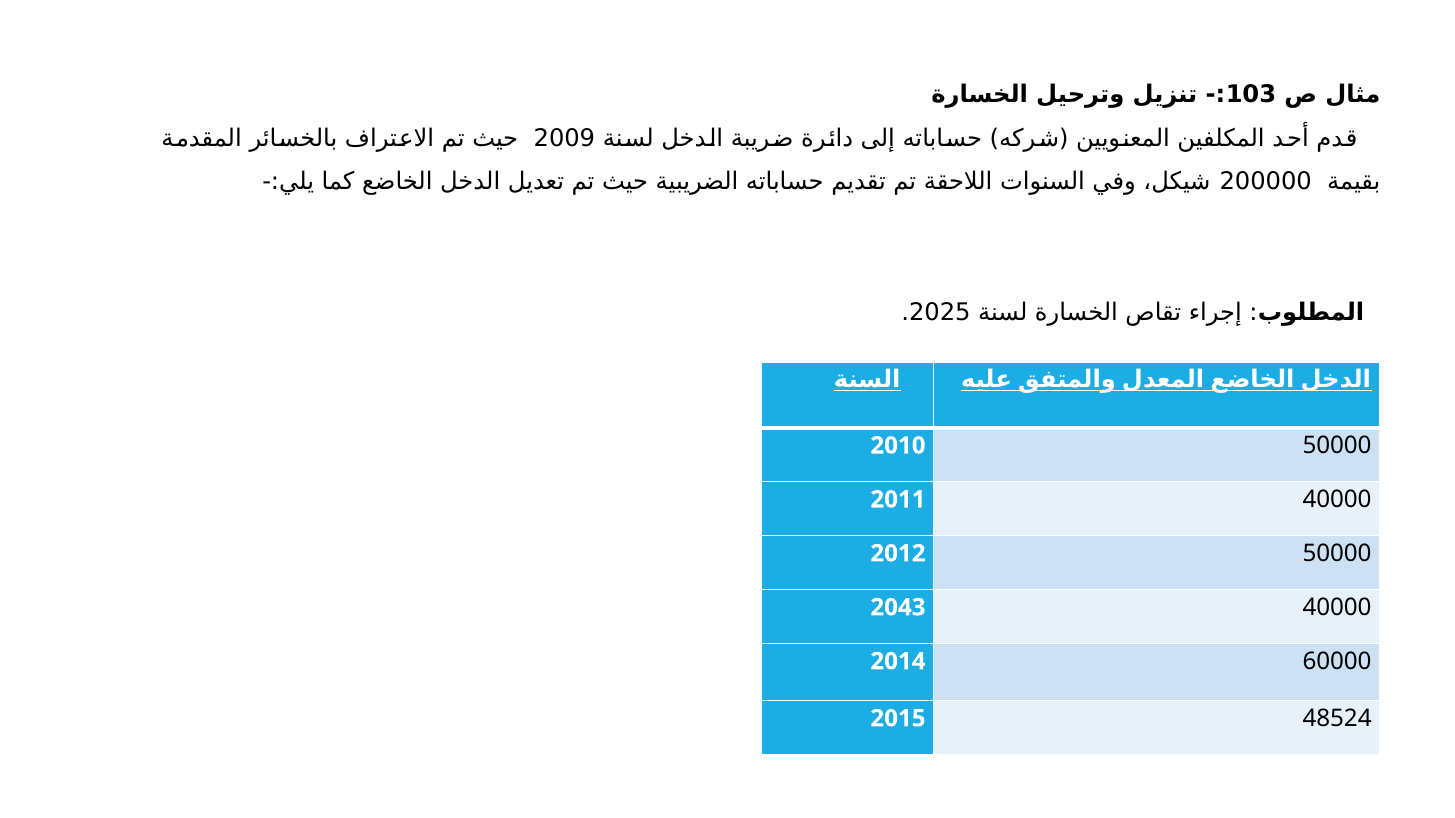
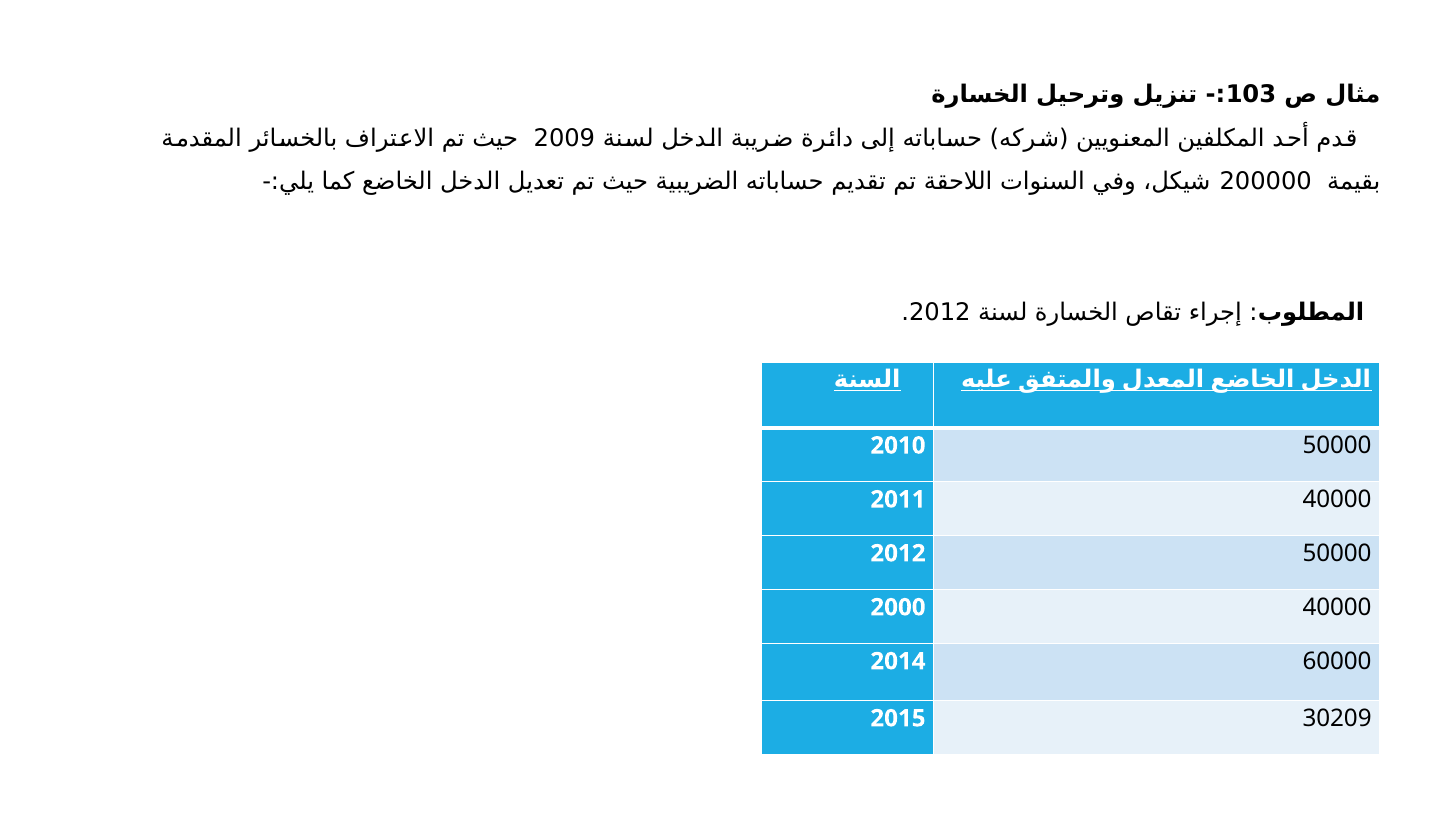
2025: 2025 -> 2012 (940, 313)
2043: 2043 -> 2000 (898, 608)
48524: 48524 -> 30209 (1337, 719)
